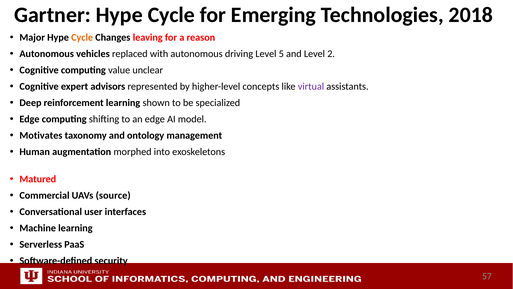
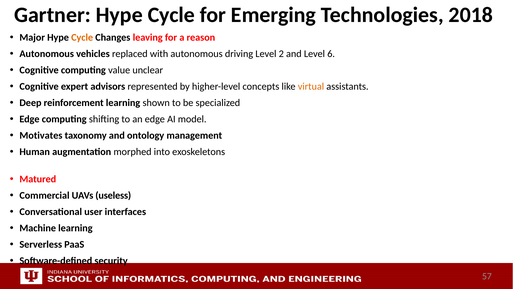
5: 5 -> 2 (281, 54)
2: 2 -> 6 (331, 54)
virtual colour: purple -> orange (311, 86)
source: source -> useless (113, 195)
